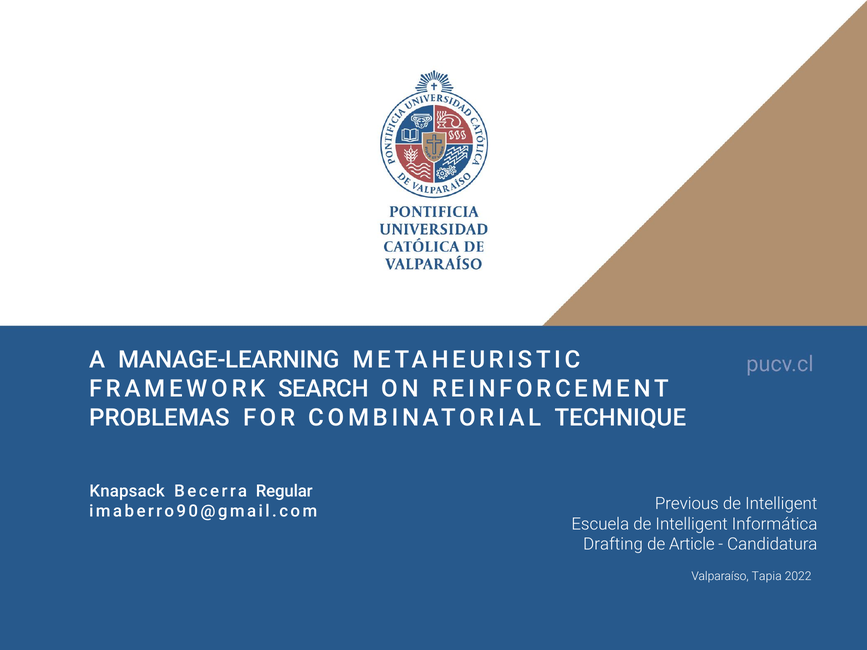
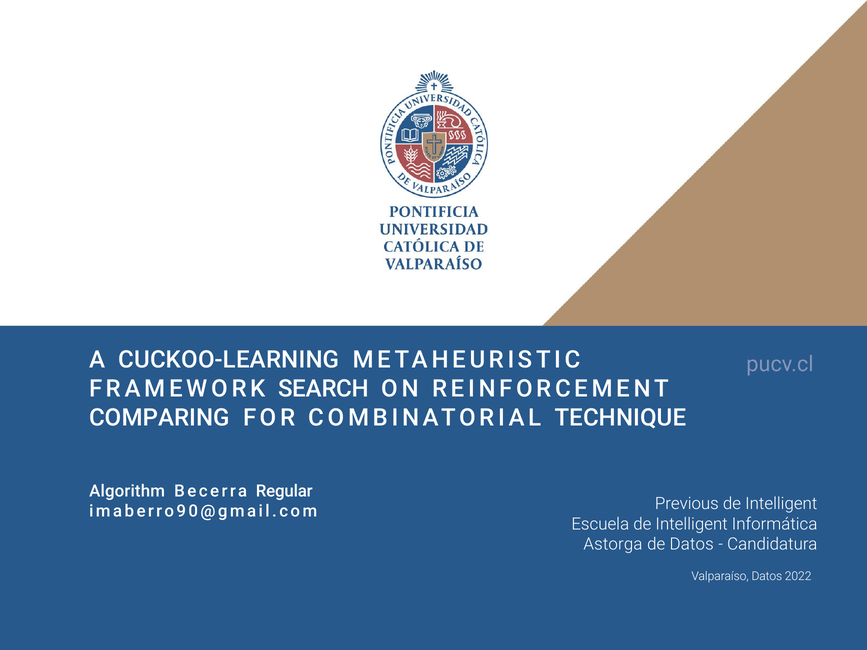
MANAGE-LEARNING: MANAGE-LEARNING -> CUCKOO-LEARNING (229, 360)
PROBLEMAS: PROBLEMAS -> COMPARING (159, 418)
Knapsack: Knapsack -> Algorithm (127, 491)
Drafting: Drafting -> Astorga (613, 544)
de Article: Article -> Datos (692, 544)
Valparaíso Tapia: Tapia -> Datos (767, 576)
